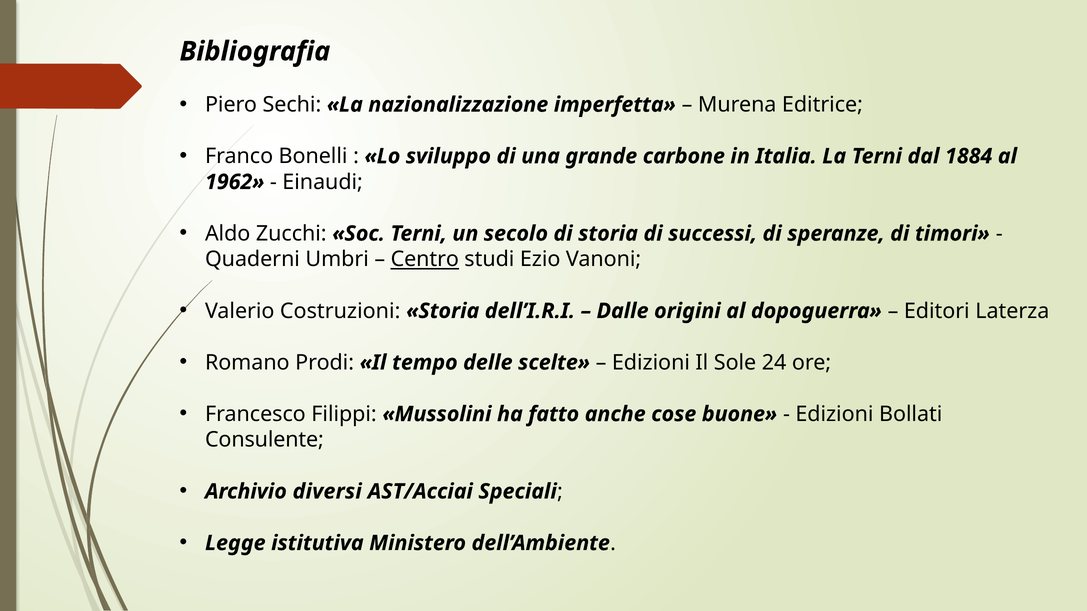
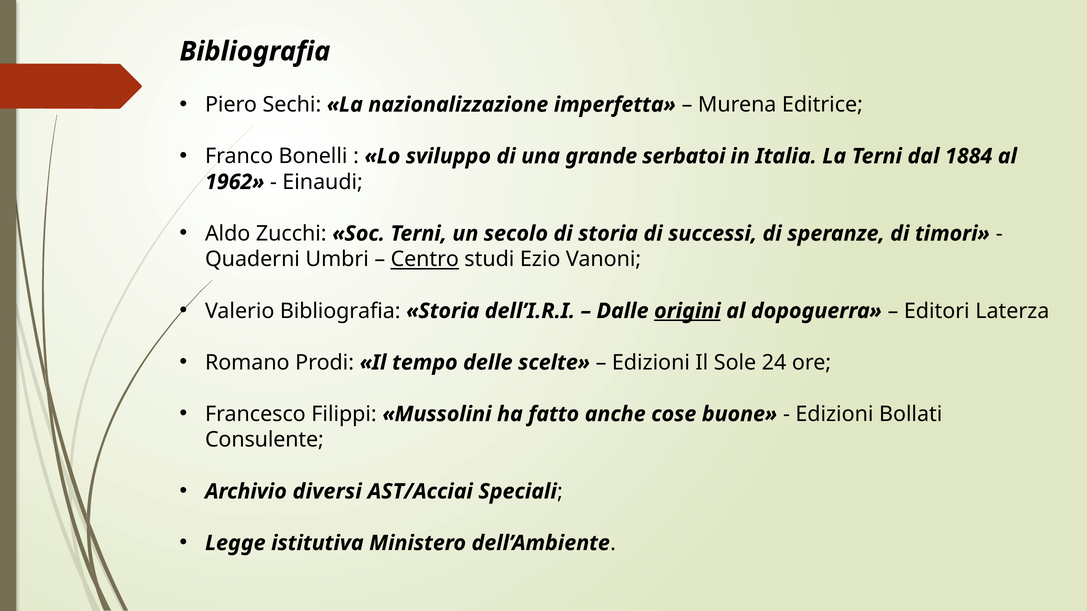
carbone: carbone -> serbatoi (684, 156)
Valerio Costruzioni: Costruzioni -> Bibliografia (340, 311)
origini underline: none -> present (687, 311)
